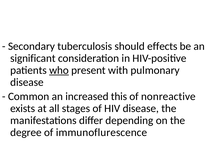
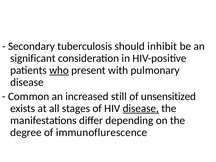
effects: effects -> inhibit (162, 46)
this: this -> still (119, 96)
nonreactive: nonreactive -> unsensitized (168, 96)
disease underline: none -> present (141, 108)
